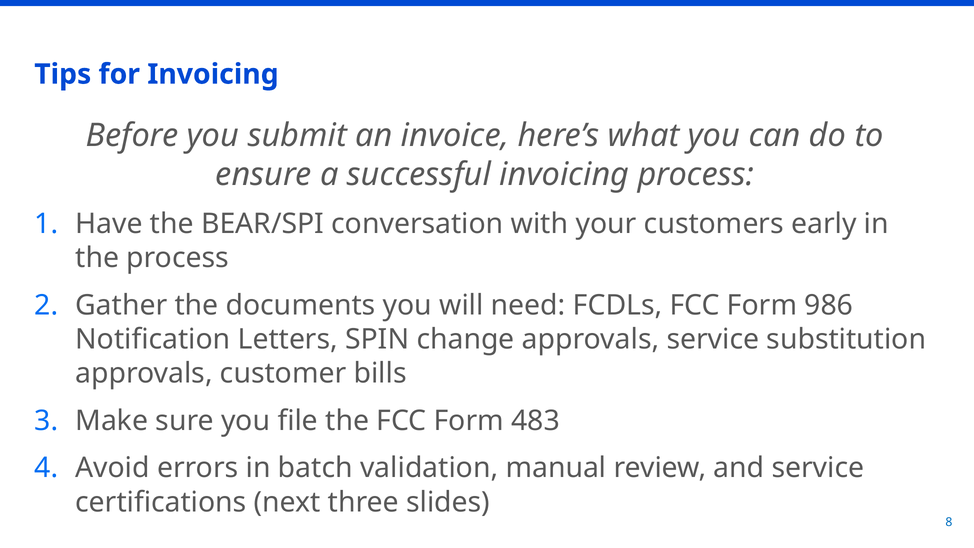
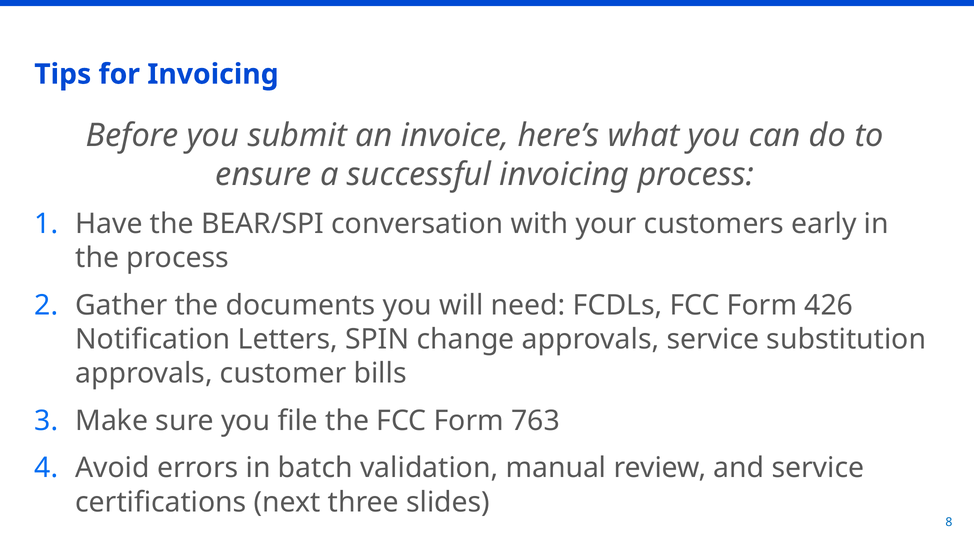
986: 986 -> 426 (829, 305)
483: 483 -> 763 (536, 421)
